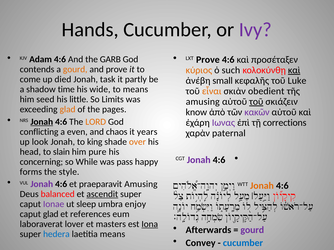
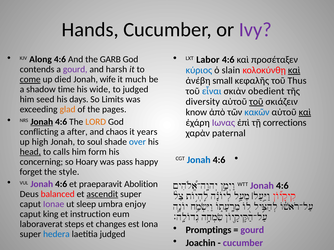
Adam: Adam -> Along (41, 59)
LXT Prove: Prove -> Labor (208, 60)
gourd colour: orange -> purple (75, 70)
and prove: prove -> harsh (116, 70)
κύριος colour: orange -> blue (199, 70)
such: such -> slain (231, 70)
come underline: none -> present (30, 80)
task: task -> wife (108, 80)
partly: partly -> much (136, 80)
Luke: Luke -> Thus (297, 81)
to means: means -> judged (136, 90)
εἶναι colour: orange -> blue (212, 91)
little: little -> days (79, 100)
amusing: amusing -> diversity (203, 102)
κακῶν colour: purple -> blue (257, 112)
καὶ underline: none -> present (305, 112)
even: even -> after (77, 132)
look: look -> high (40, 142)
king: king -> soul (95, 142)
over colour: orange -> blue (137, 142)
head underline: none -> present (30, 152)
slain: slain -> calls (61, 152)
pure: pure -> form (97, 152)
Jonah colour: purple -> blue (199, 160)
While: While -> Hoary (87, 162)
forms: forms -> forget (31, 172)
praeparavit Amusing: Amusing -> Abolition (141, 184)
Jonah colour: orange -> purple (262, 186)
caput glad: glad -> king (51, 214)
references: references -> instruction (90, 214)
lover: lover -> steps (74, 224)
masters: masters -> changes (111, 224)
Iona underline: present -> none (150, 224)
Afterwards: Afterwards -> Promptings (209, 230)
laetitia means: means -> judged (113, 235)
Convey: Convey -> Joachin (201, 243)
cucumber colour: blue -> purple (243, 243)
